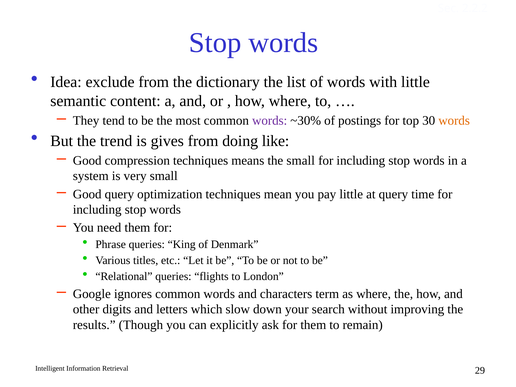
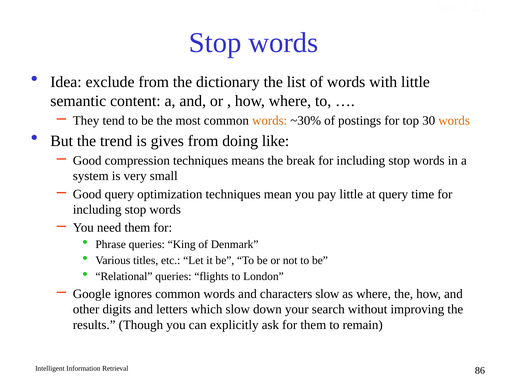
words colour: purple -> orange (270, 120)
the small: small -> break (301, 161)
characters term: term -> slow (327, 294)
29: 29 -> 86 (480, 371)
